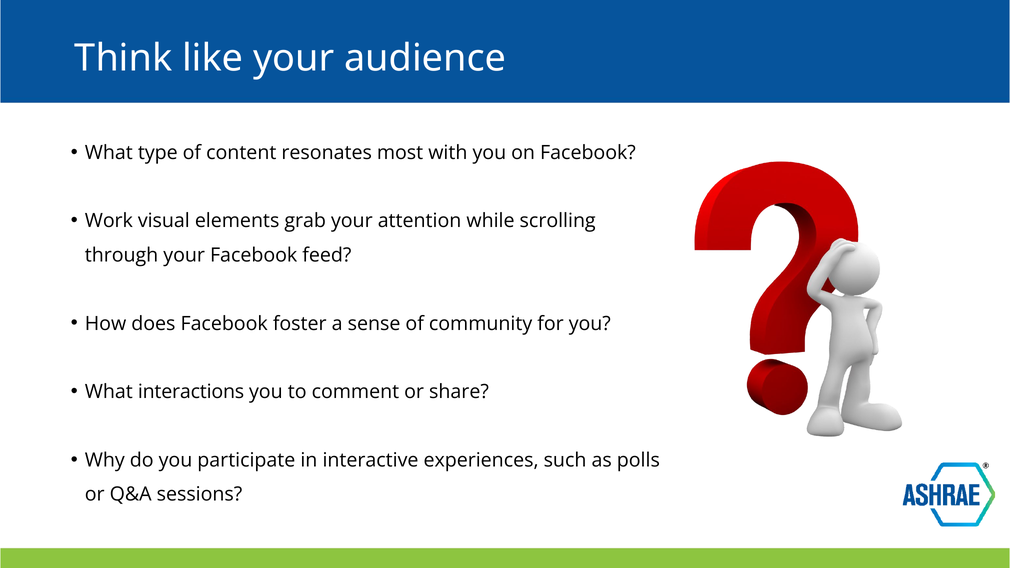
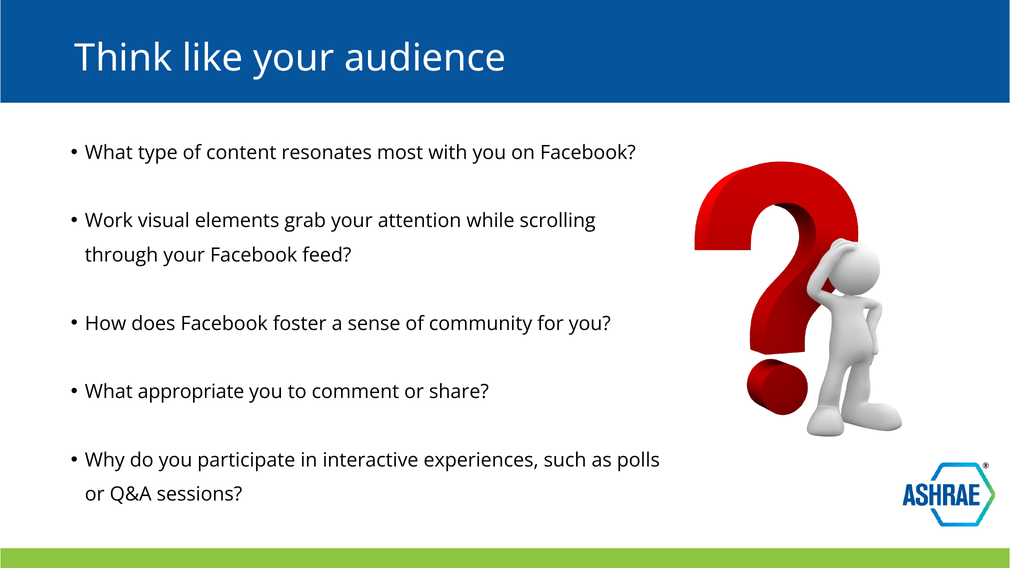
interactions: interactions -> appropriate (191, 392)
